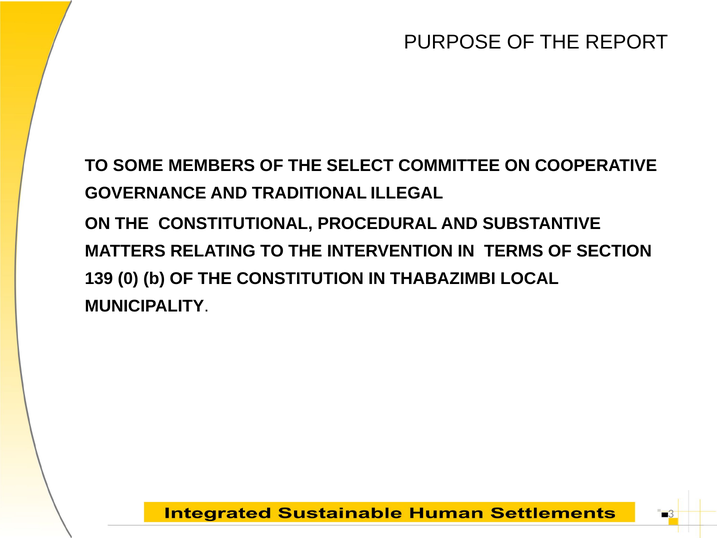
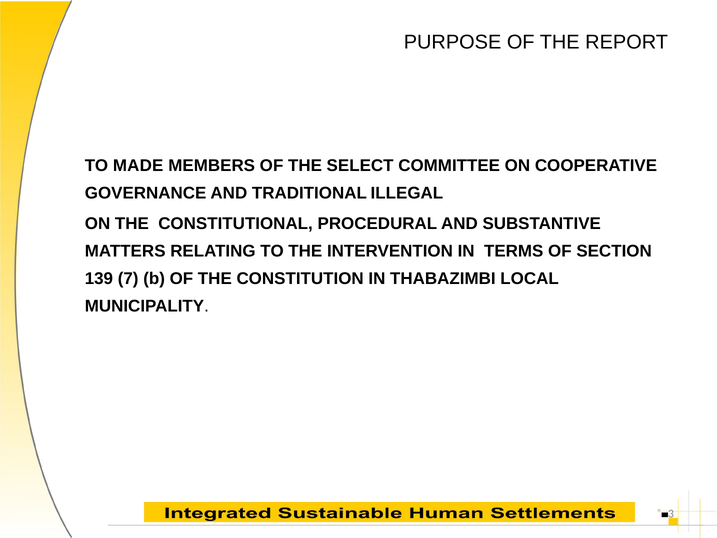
SOME: SOME -> MADE (138, 165)
0: 0 -> 7 (128, 278)
